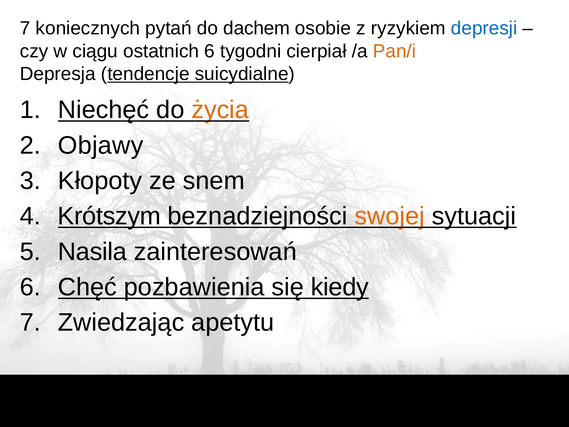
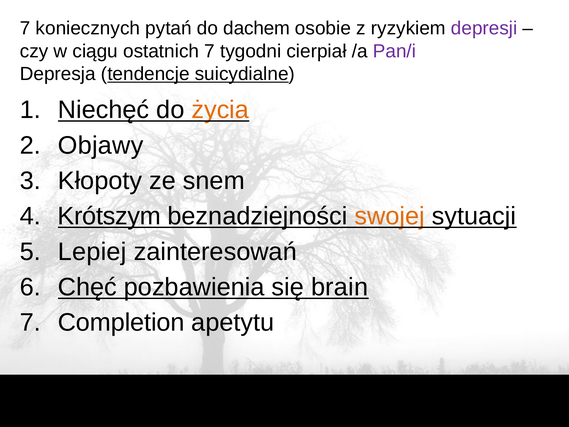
depresji colour: blue -> purple (484, 28)
ostatnich 6: 6 -> 7 (210, 51)
Pan/i colour: orange -> purple (395, 51)
Nasila: Nasila -> Lepiej (92, 252)
kiedy: kiedy -> brain (340, 287)
Zwiedzając: Zwiedzając -> Completion (121, 322)
